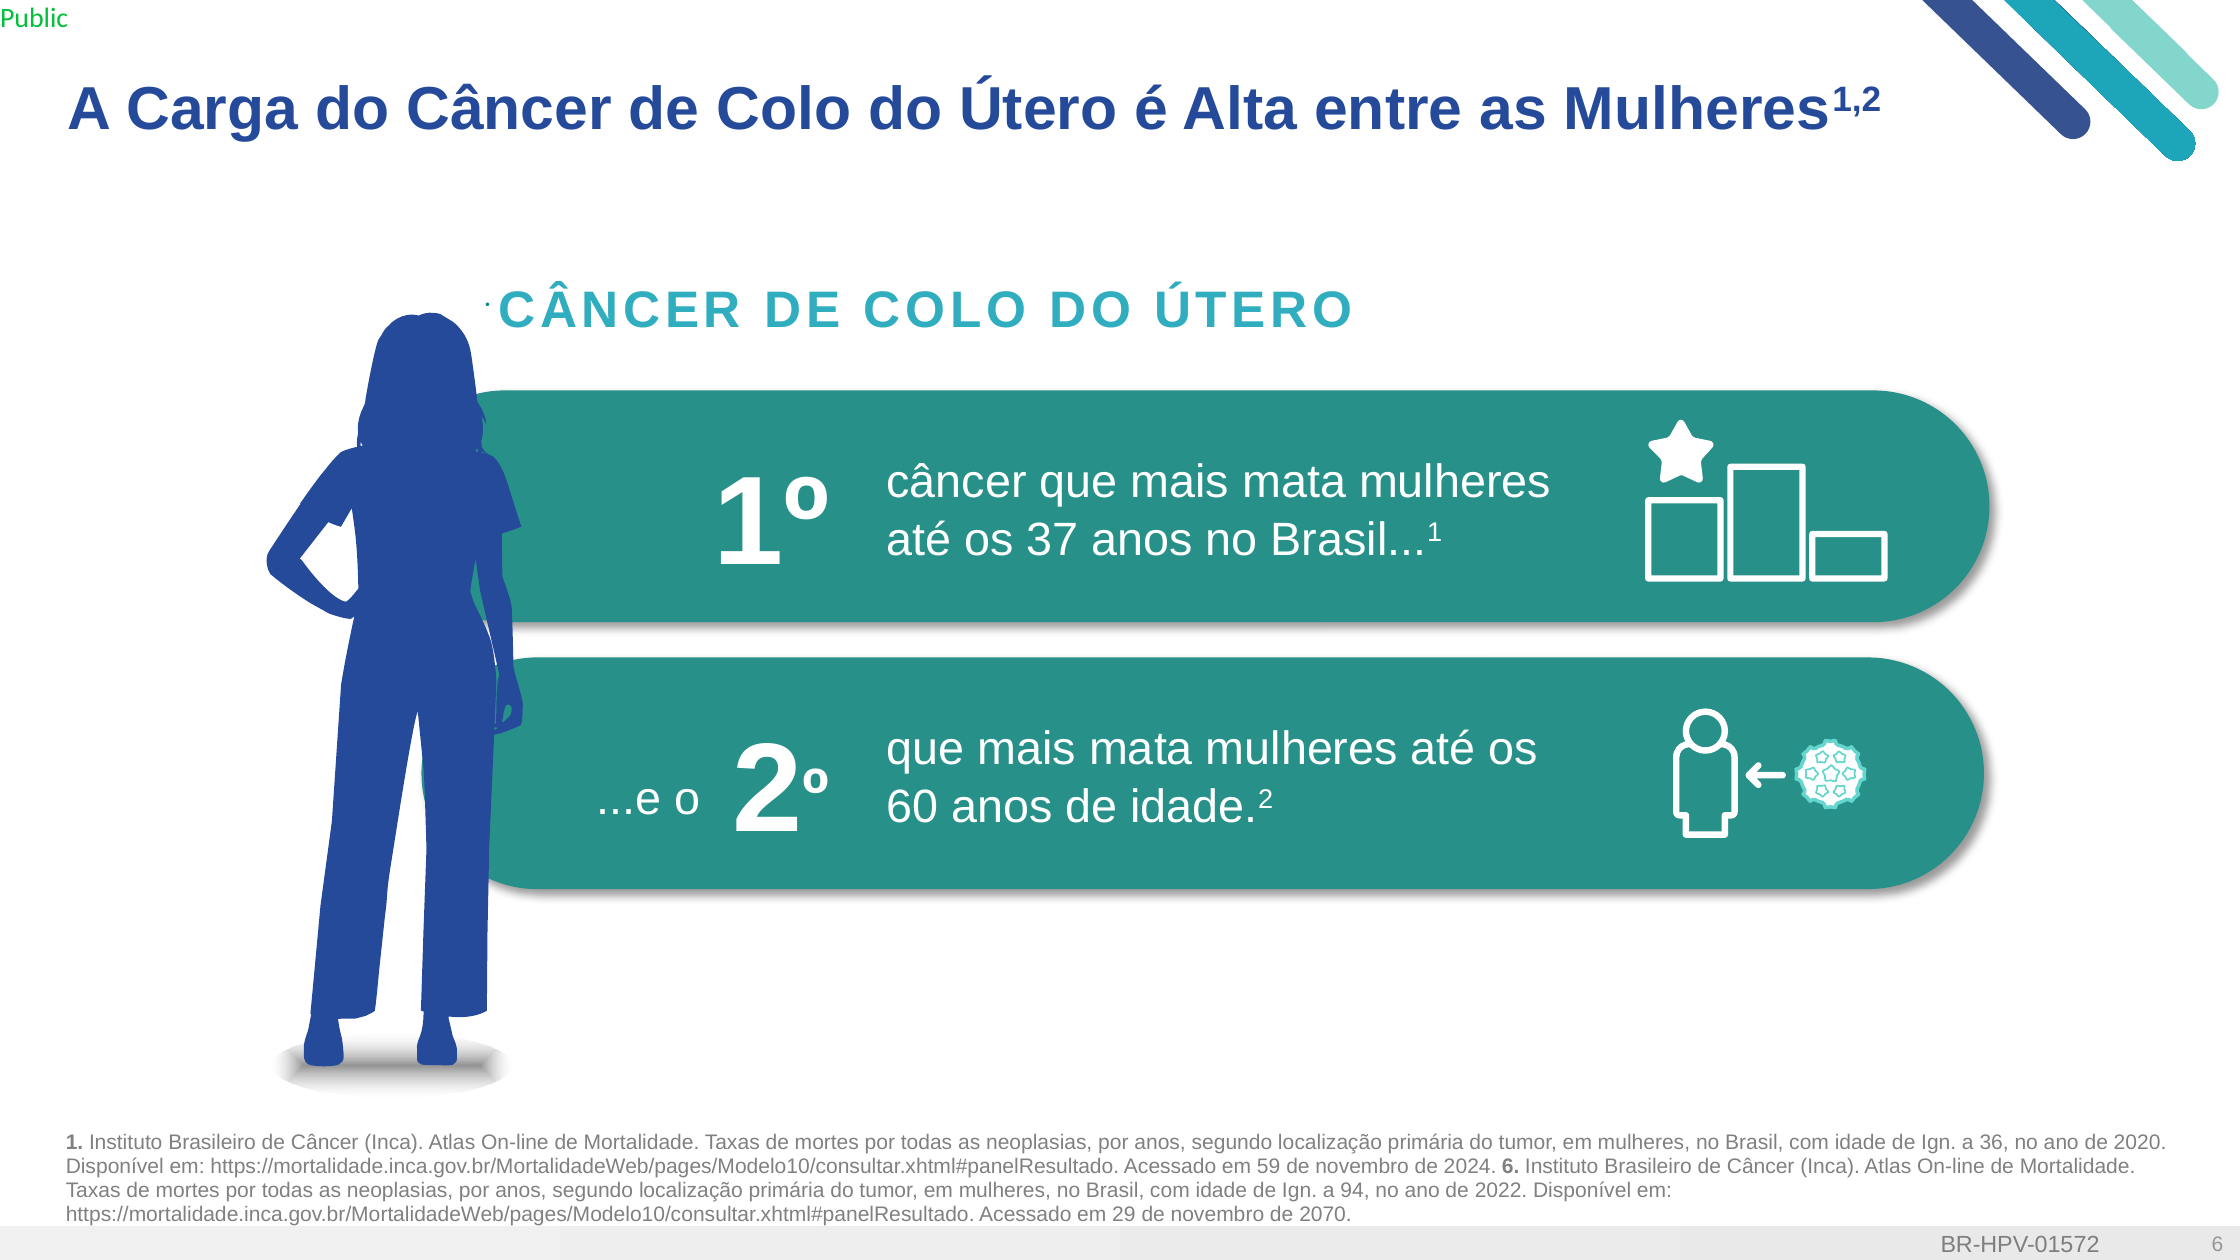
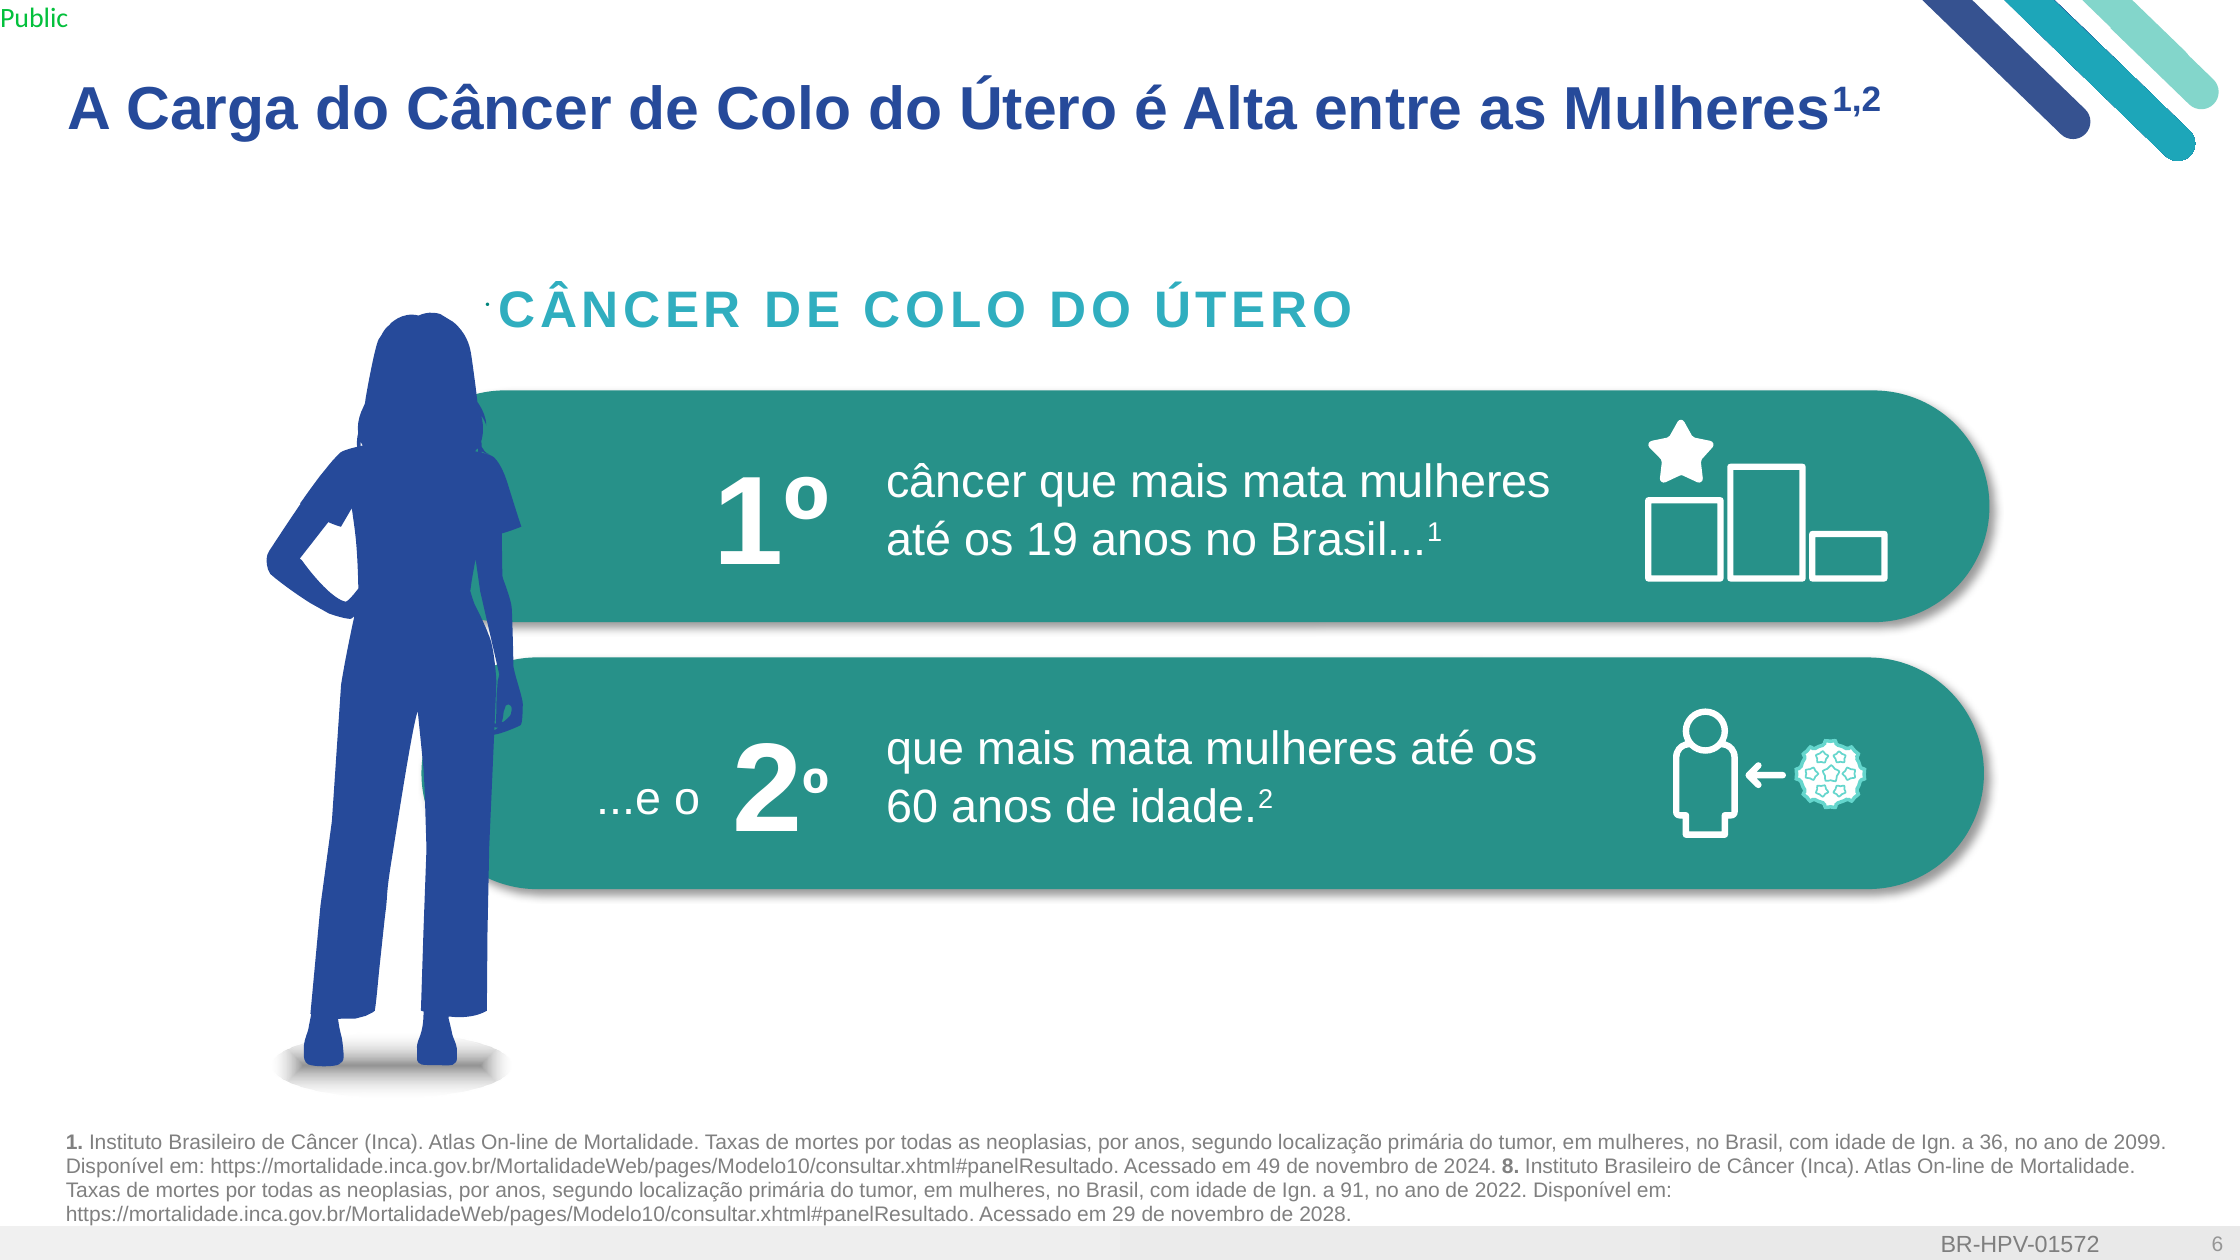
37: 37 -> 19 (1053, 540)
2020: 2020 -> 2099 (2140, 1143)
59: 59 -> 49 (1269, 1167)
2024 6: 6 -> 8 (1511, 1167)
94: 94 -> 91 (1355, 1191)
2070: 2070 -> 2028 (1325, 1215)
